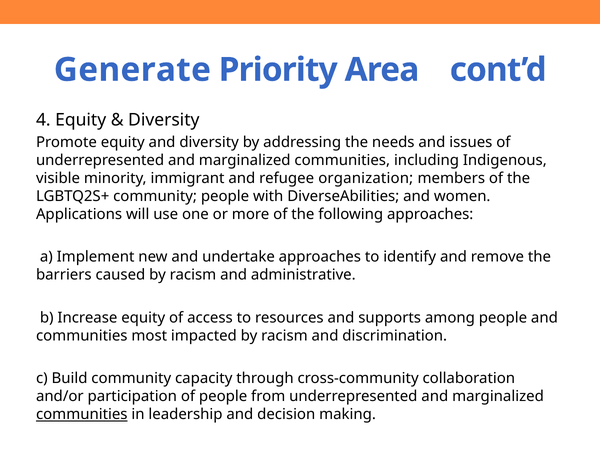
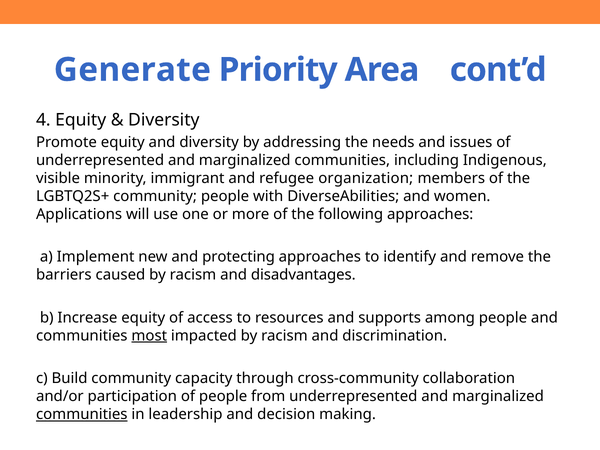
undertake: undertake -> protecting (239, 257)
administrative: administrative -> disadvantages (303, 275)
most underline: none -> present (149, 336)
